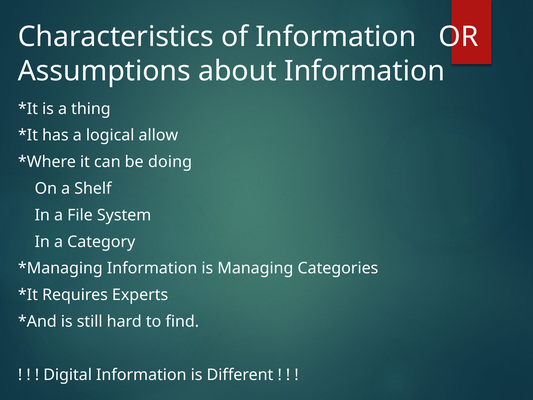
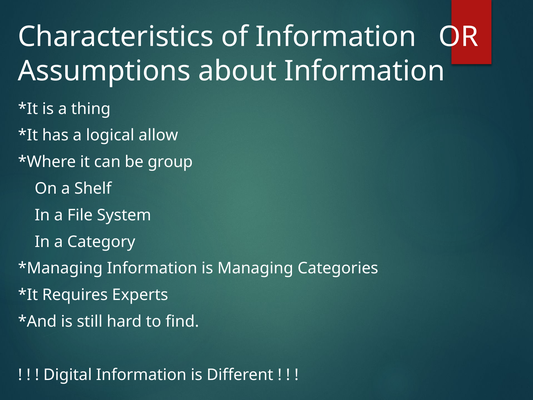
doing: doing -> group (170, 162)
